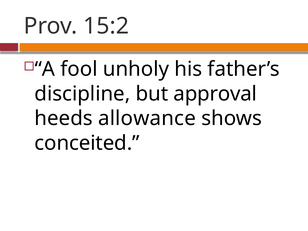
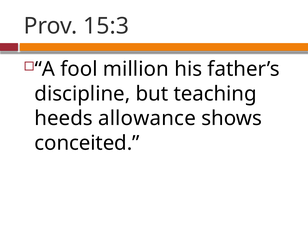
15:2: 15:2 -> 15:3 (106, 26)
unholy: unholy -> million (136, 69)
approval: approval -> teaching (215, 94)
